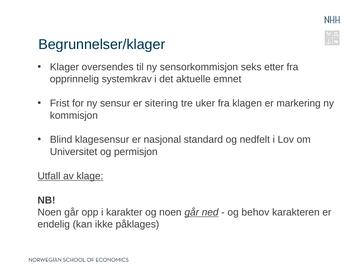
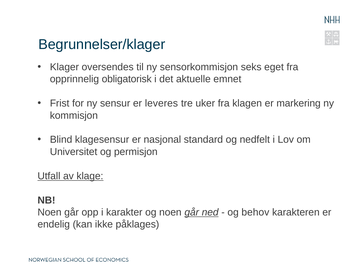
etter: etter -> eget (274, 67)
systemkrav: systemkrav -> obligatorisk (127, 79)
sitering: sitering -> leveres (161, 103)
